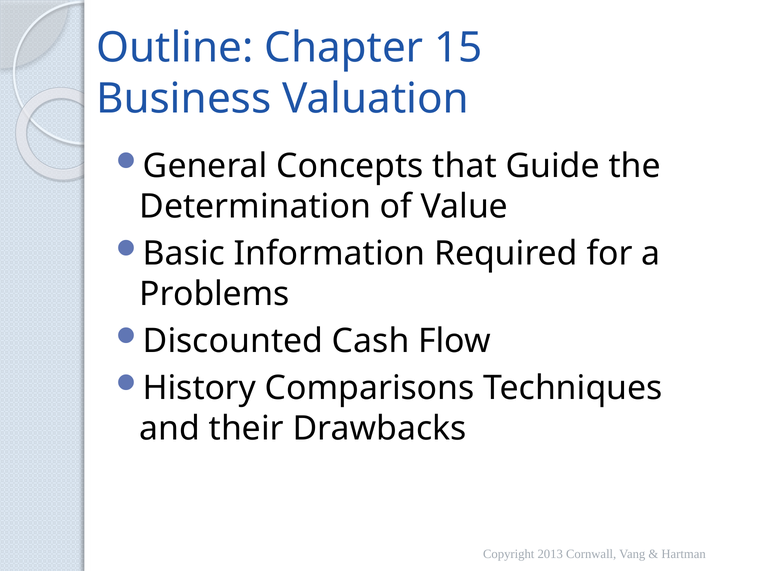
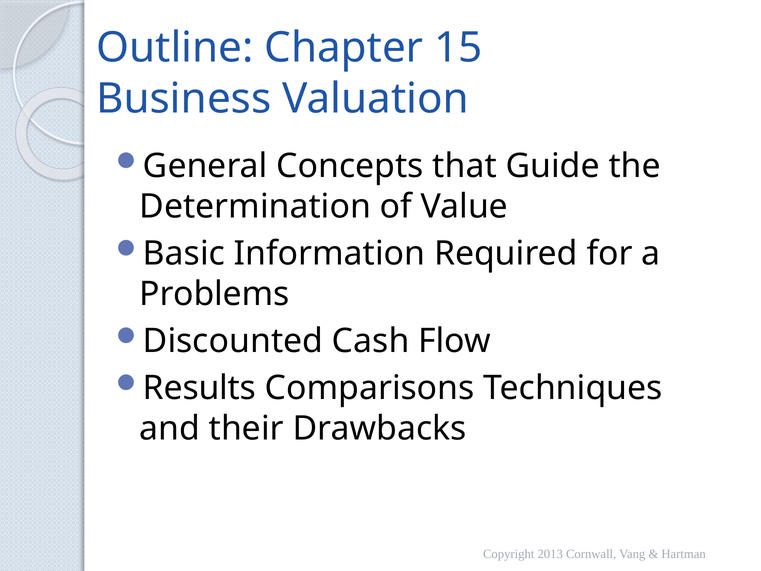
History: History -> Results (200, 388)
